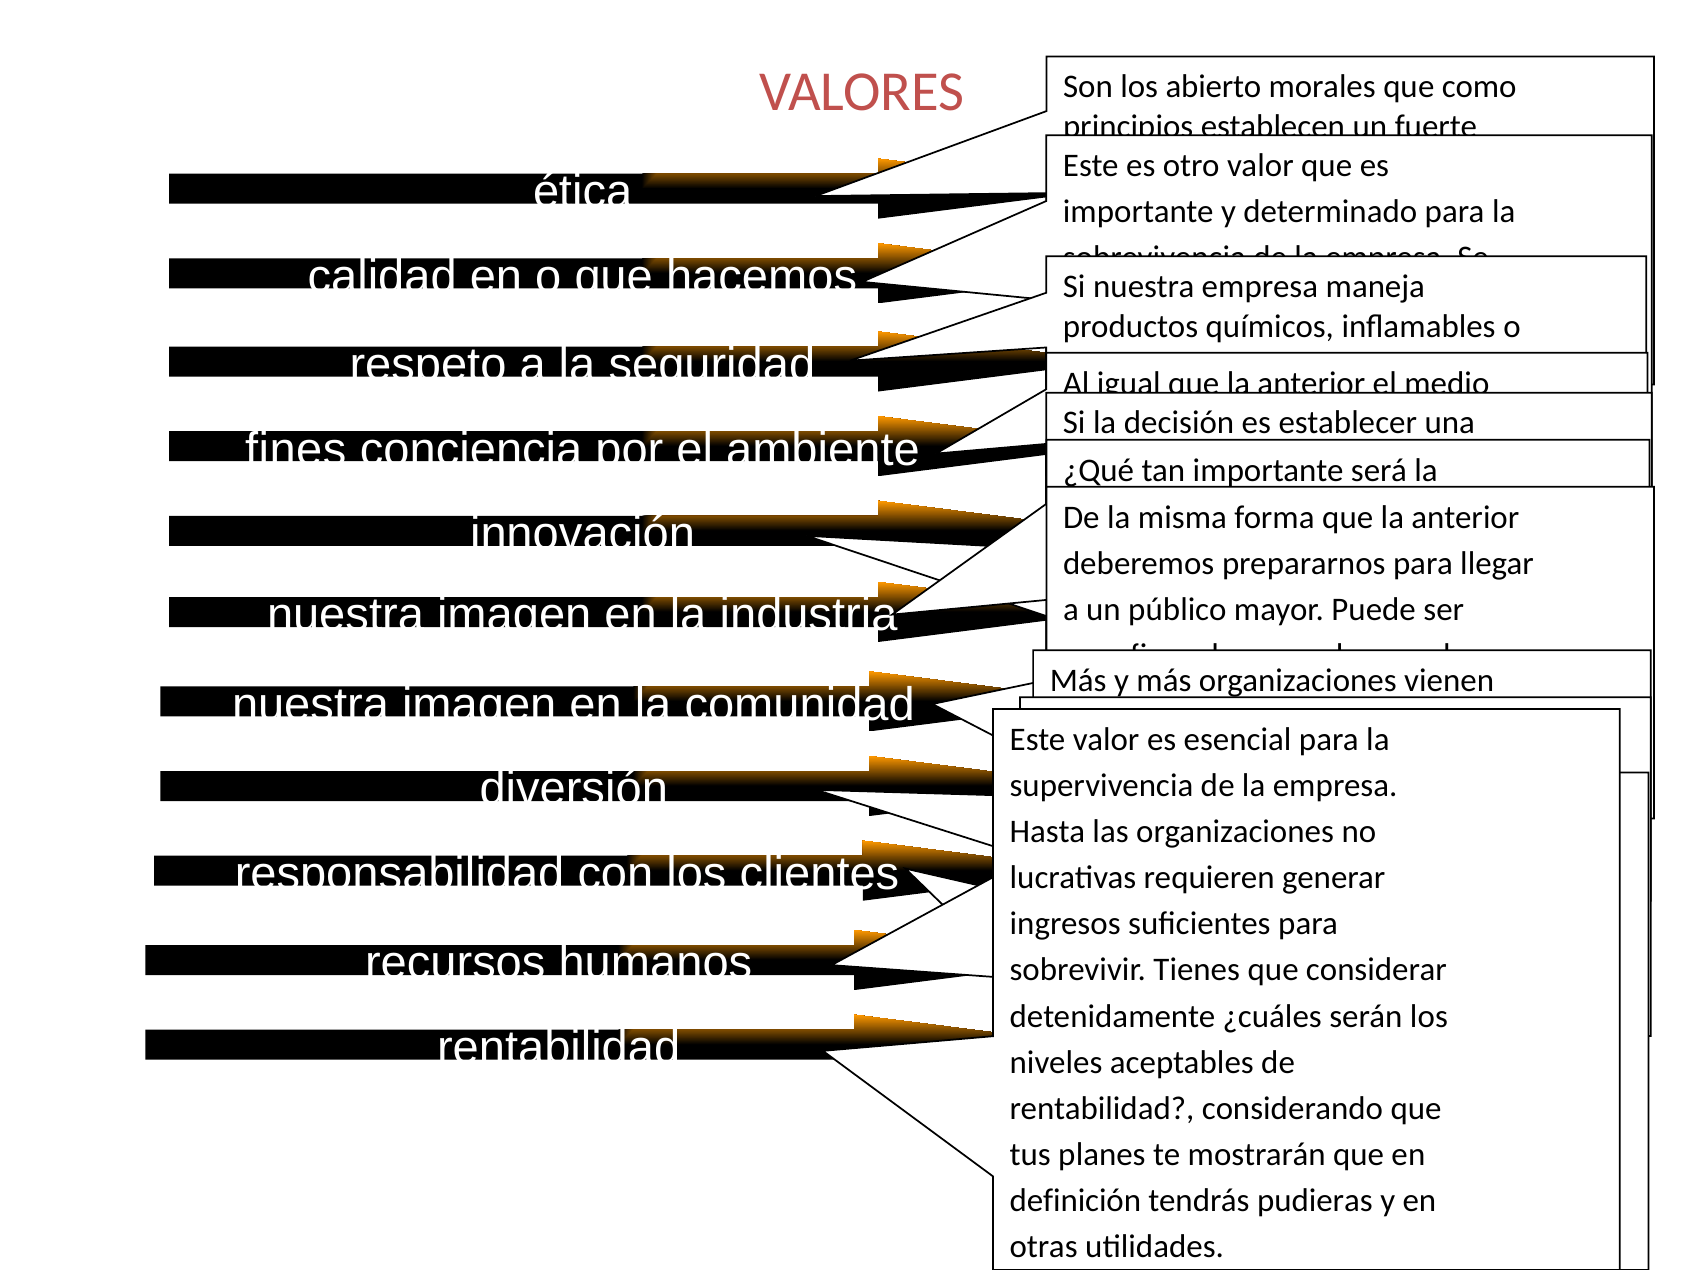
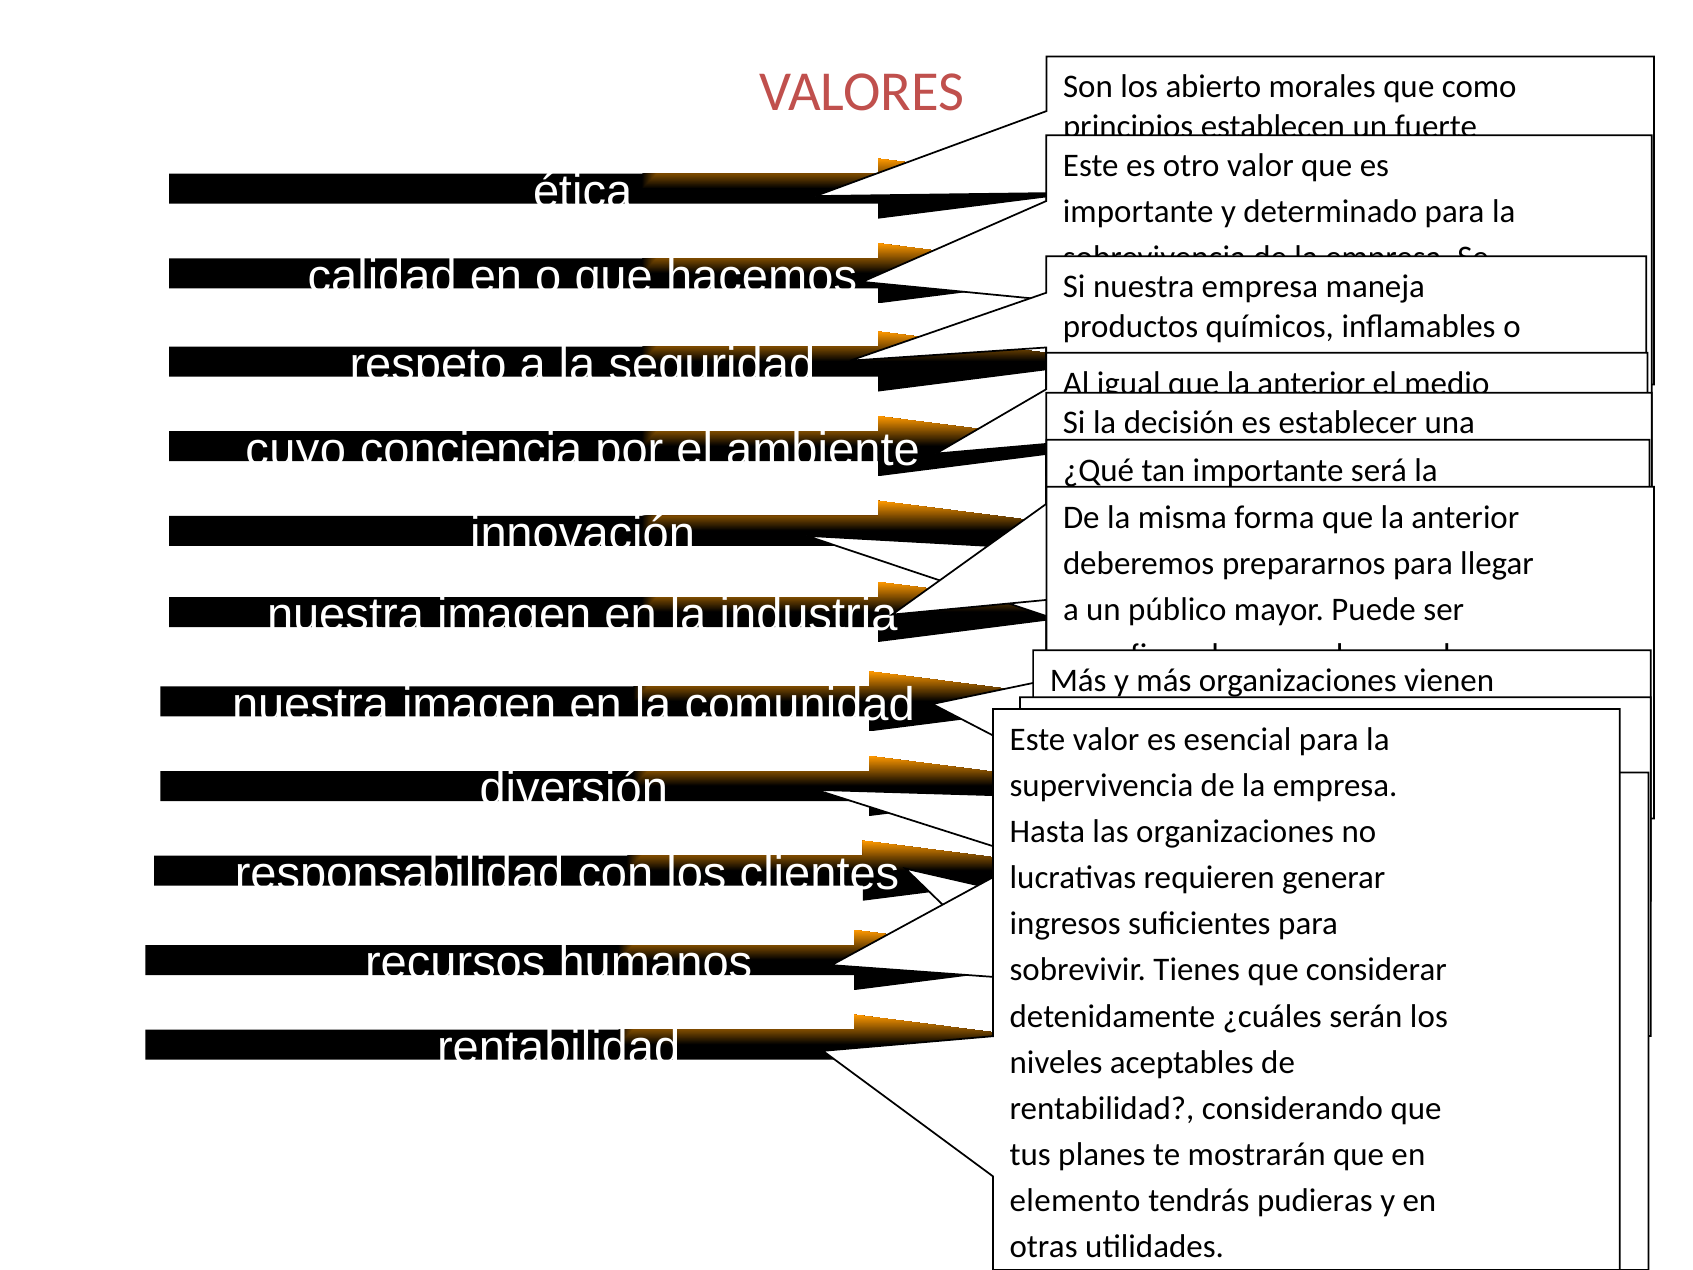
fines: fines -> cuyo (296, 449)
definición: definición -> elemento (1075, 1200)
